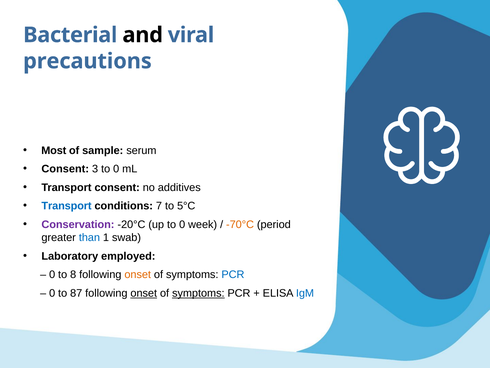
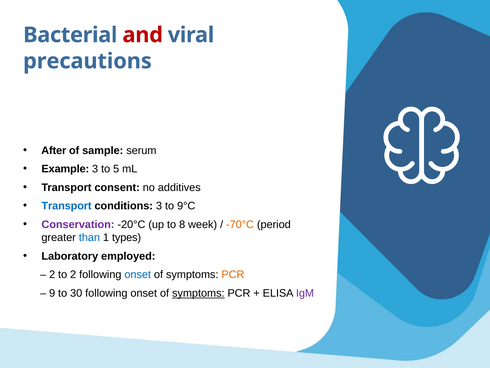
and colour: black -> red (143, 35)
Most: Most -> After (54, 150)
Consent: Consent -> Example (65, 169)
3 to 0: 0 -> 5 (116, 169)
conditions 7: 7 -> 3 (159, 206)
5°C: 5°C -> 9°C (186, 206)
up to 0: 0 -> 8 (182, 224)
swab: swab -> types (127, 237)
0: 0 -> 2 (52, 274)
to 8: 8 -> 2 (73, 274)
onset colour: orange -> blue (138, 274)
PCR colour: blue -> orange (233, 274)
0: 0 -> 9 (52, 293)
87: 87 -> 30 (76, 293)
onset underline: present -> none (144, 293)
IgM colour: blue -> purple (305, 293)
